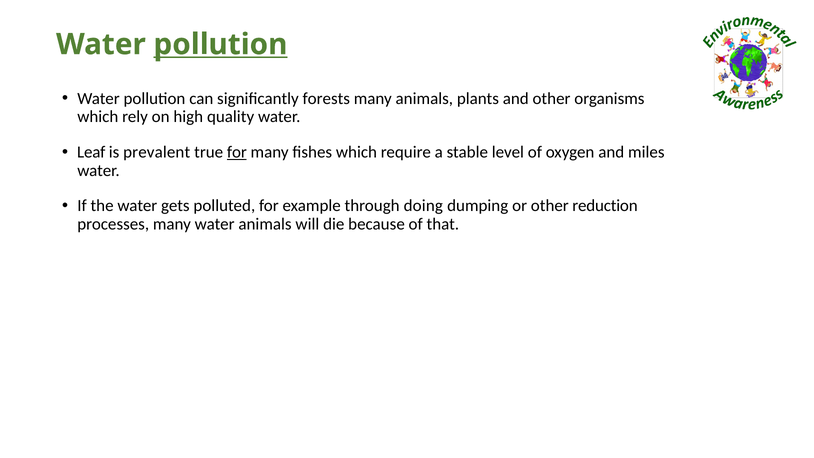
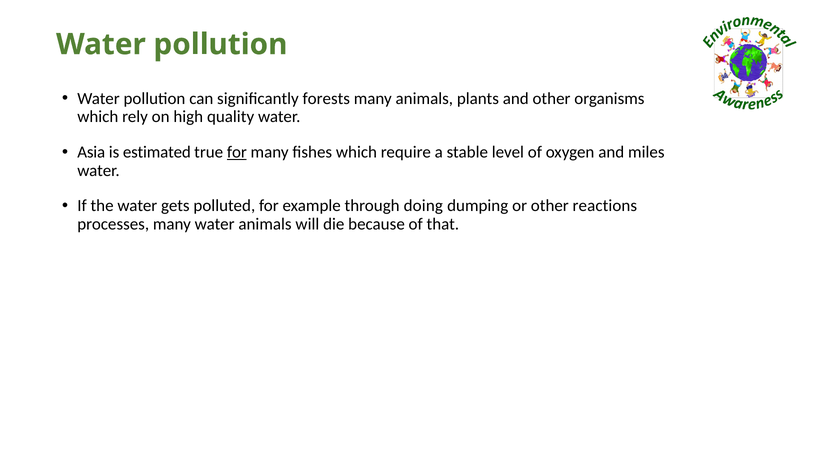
pollution underline: present -> none (220, 44)
Leaf: Leaf -> Asia (91, 152)
prevalent: prevalent -> estimated (157, 152)
reduction: reduction -> reactions (605, 206)
